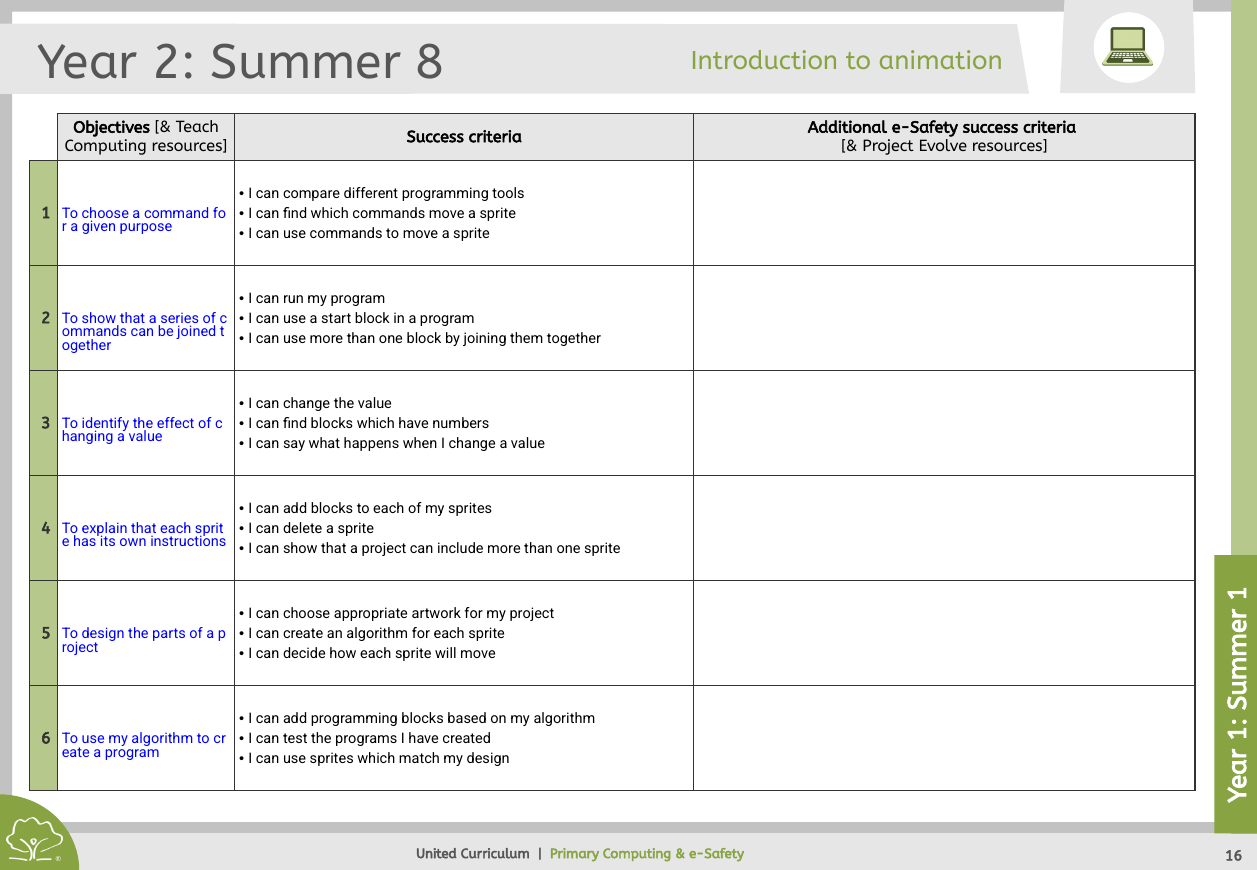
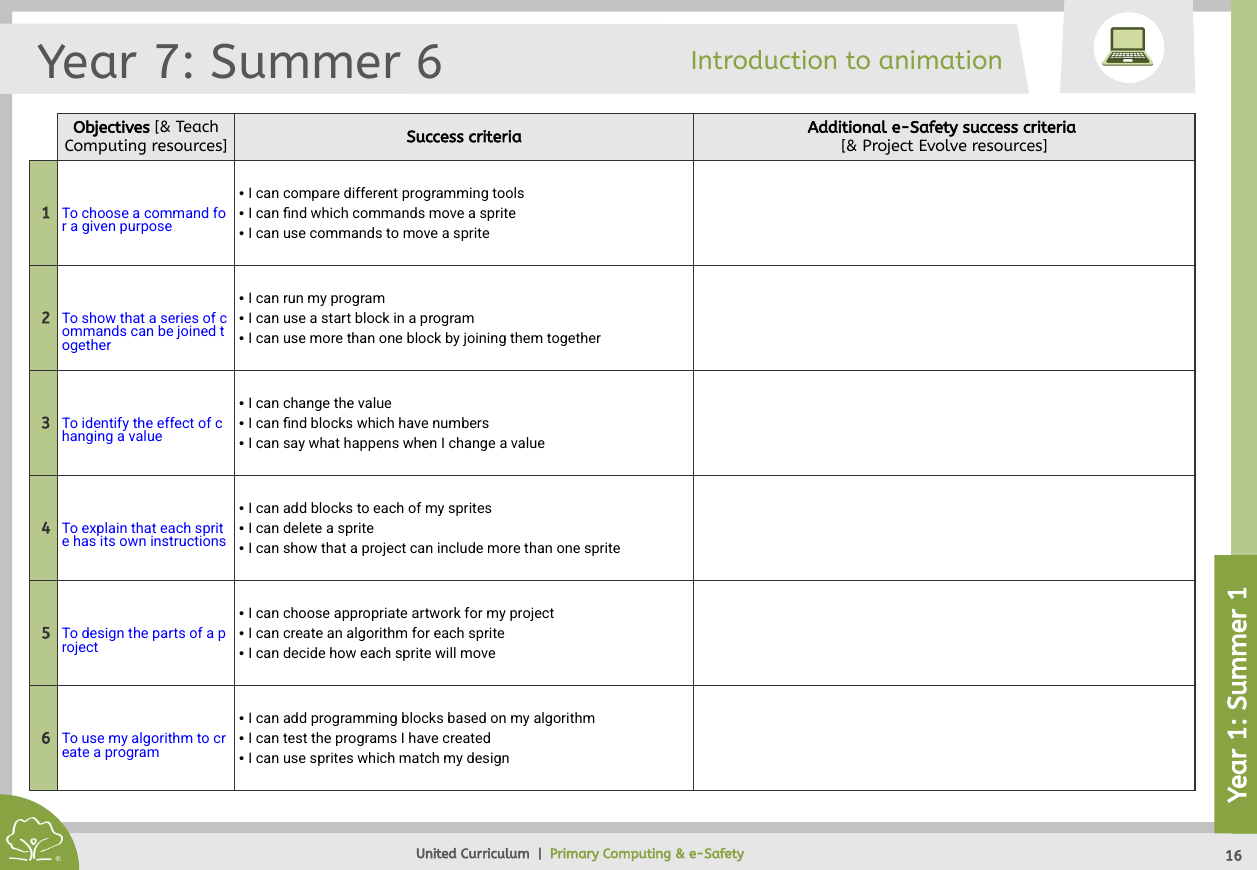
Year 2: 2 -> 7 (174, 62)
Summer 8: 8 -> 6 (430, 62)
